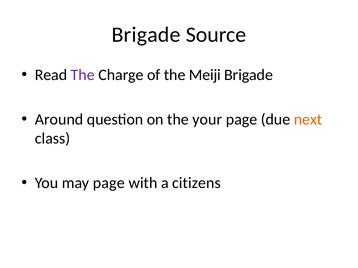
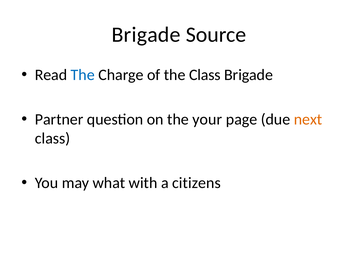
The colour: purple -> blue (83, 75)
the Meiji: Meiji -> Class (205, 75)
Around: Around -> Partner (59, 120)
may page: page -> what (109, 183)
